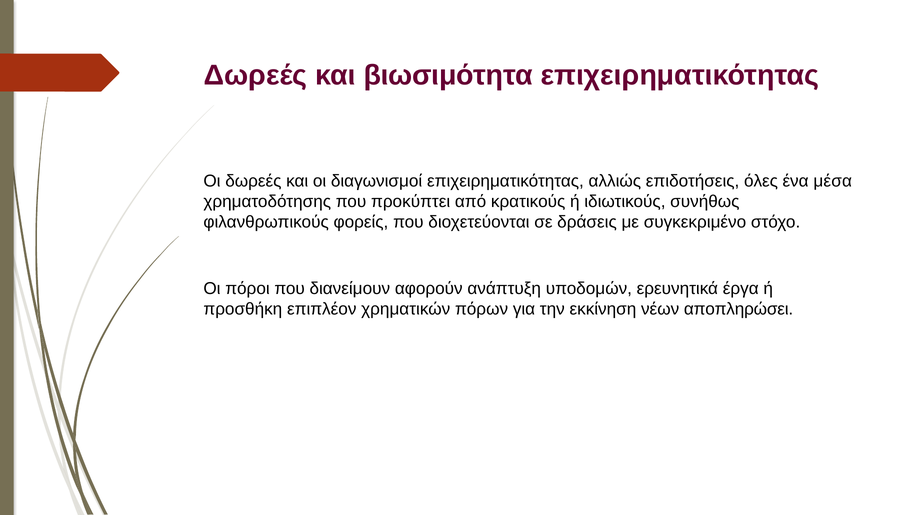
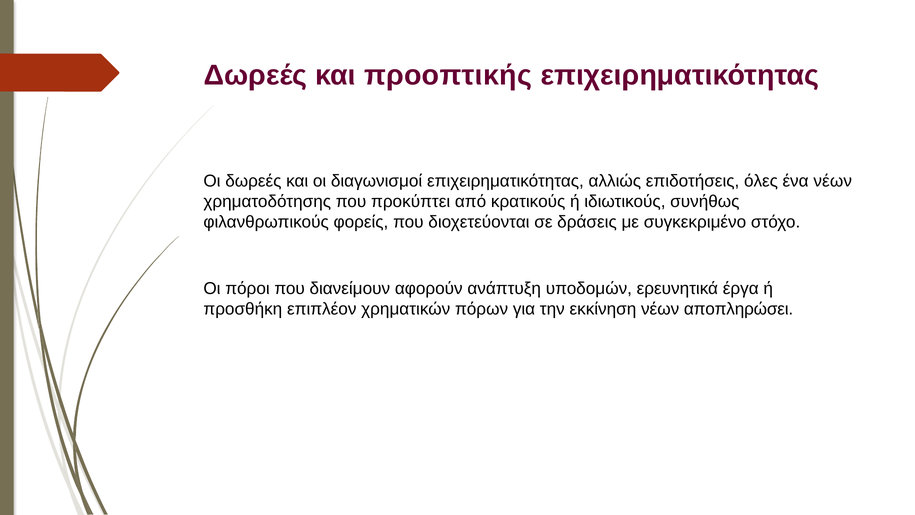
βιωσιμότητα: βιωσιμότητα -> προοπτικής (448, 75)
ένα μέσα: μέσα -> νέων (833, 181)
